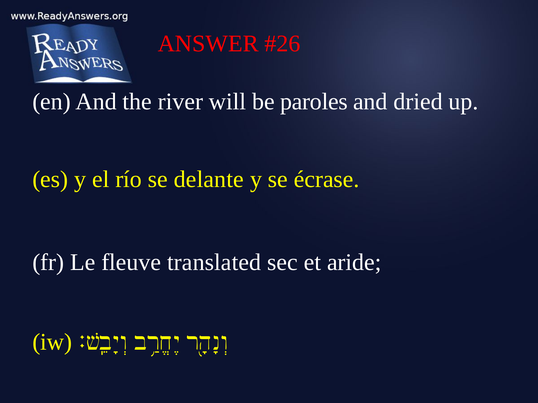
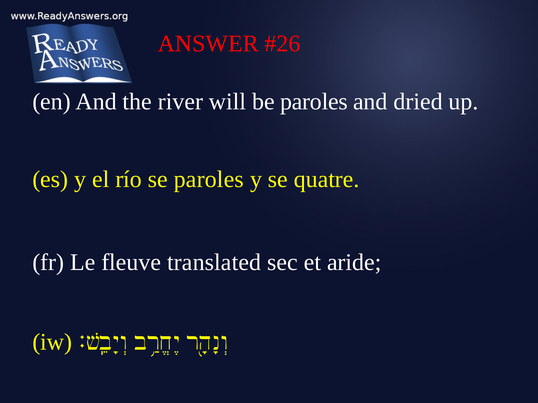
se delante: delante -> paroles (209, 180)
écrase: écrase -> quatre (327, 180)
